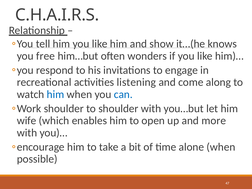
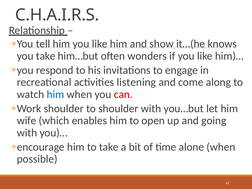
you free: free -> take (46, 56)
can colour: blue -> red (123, 94)
more: more -> going (214, 121)
